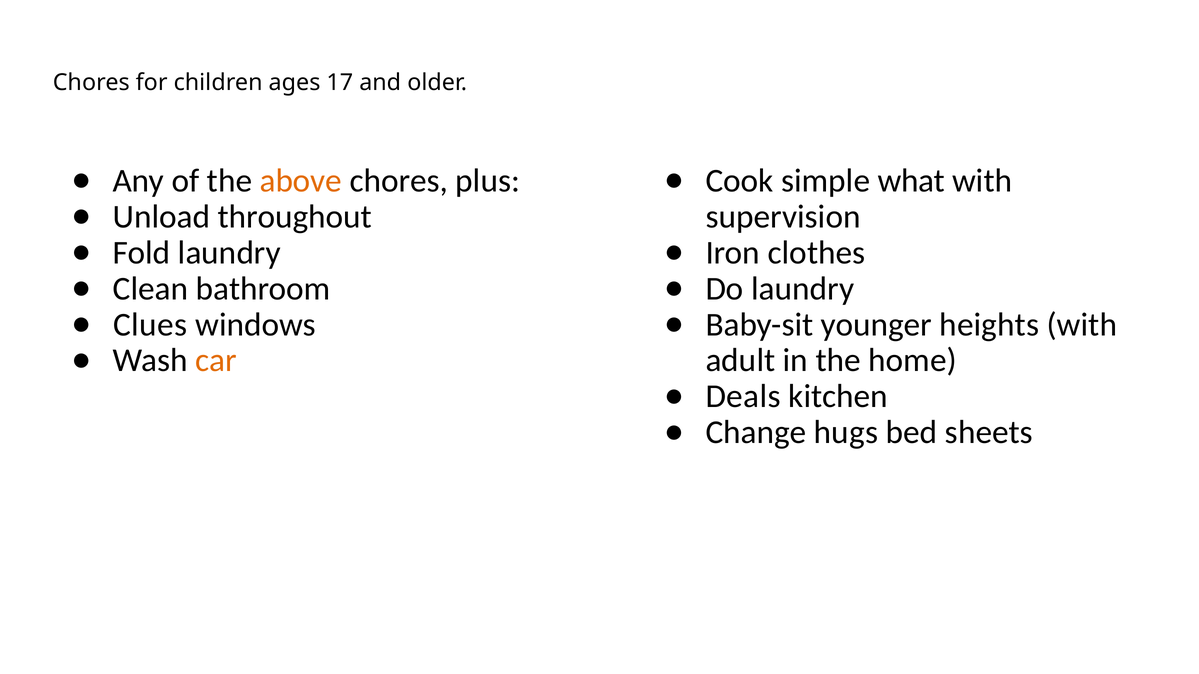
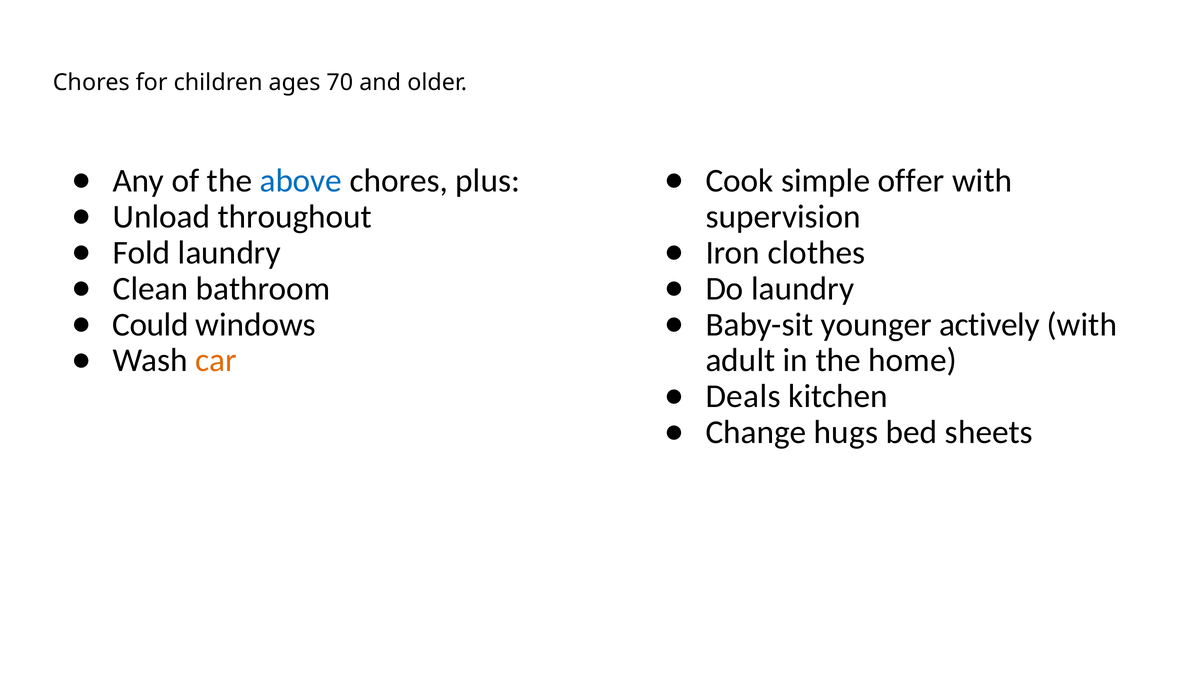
17: 17 -> 70 (340, 83)
above colour: orange -> blue (301, 181)
what: what -> offer (911, 181)
Clues: Clues -> Could (150, 325)
heights: heights -> actively (989, 325)
